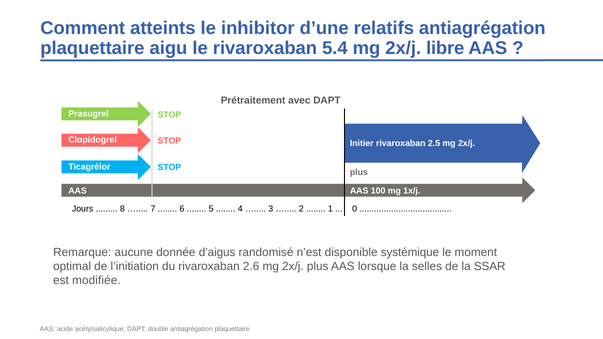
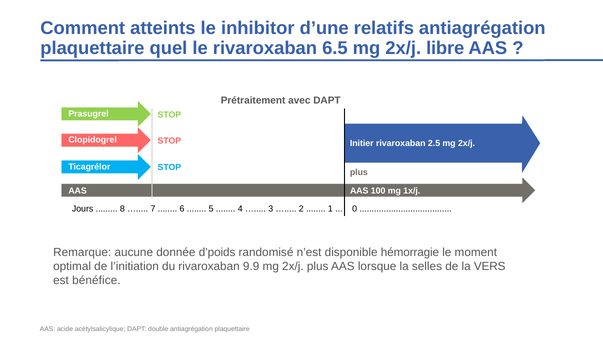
aigu: aigu -> quel (168, 48)
5.4: 5.4 -> 6.5 (335, 48)
d’aigus: d’aigus -> d’poids (217, 252)
systémique: systémique -> hémorragie (410, 252)
2.6: 2.6 -> 9.9 (251, 267)
SSAR: SSAR -> VERS (490, 267)
modifiée: modifiée -> bénéfice (96, 281)
